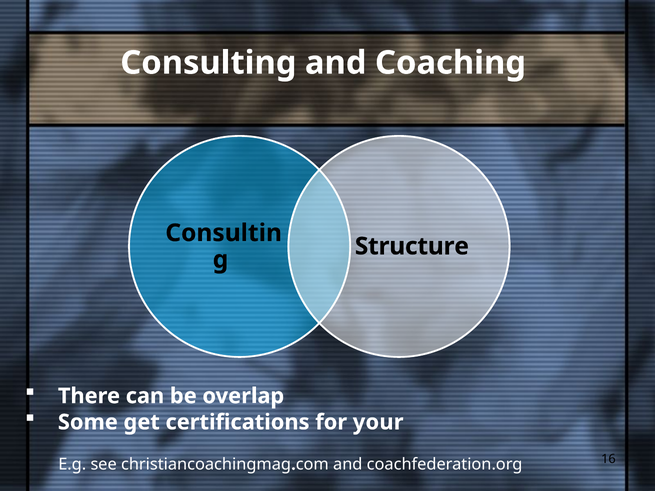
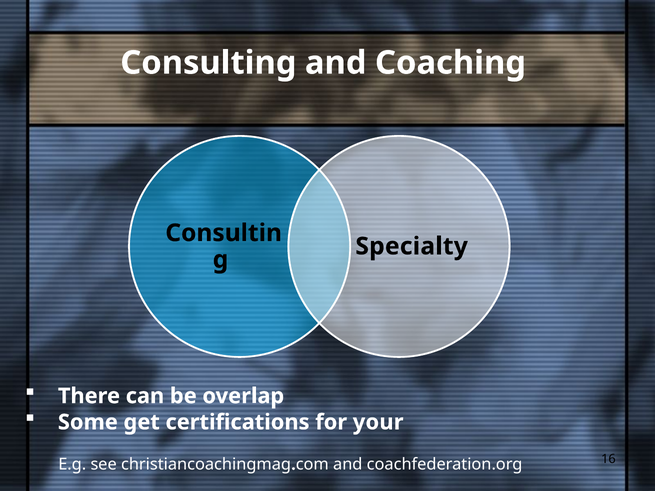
Structure: Structure -> Specialty (412, 246)
